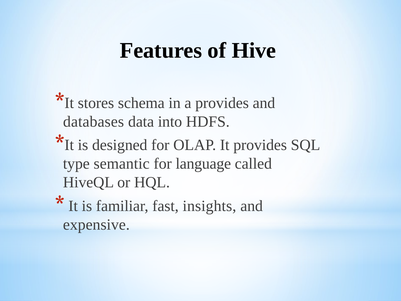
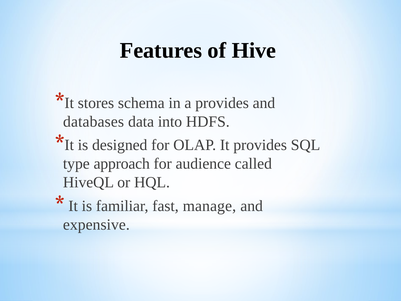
semantic: semantic -> approach (122, 164)
language: language -> audience (203, 164)
insights: insights -> manage (209, 206)
